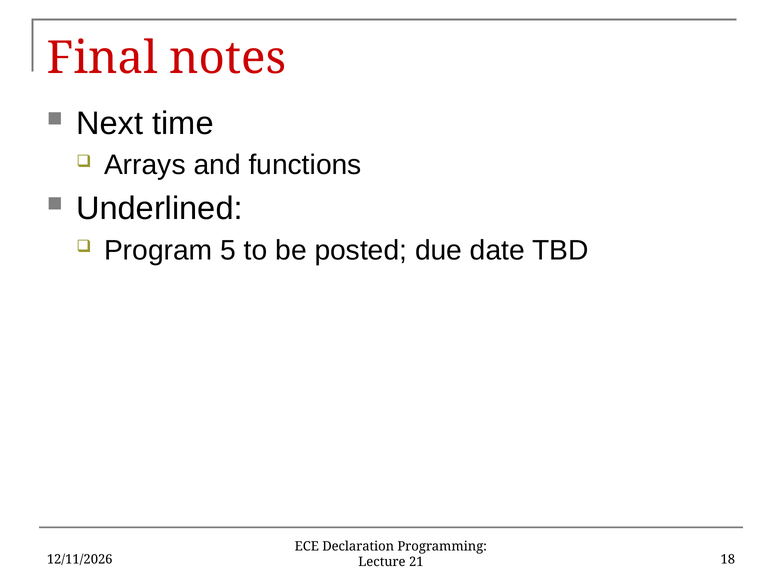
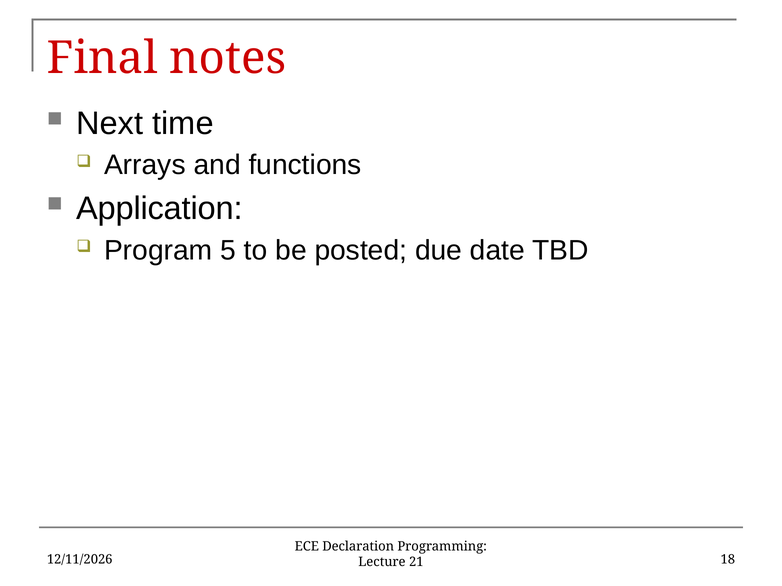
Underlined: Underlined -> Application (160, 209)
